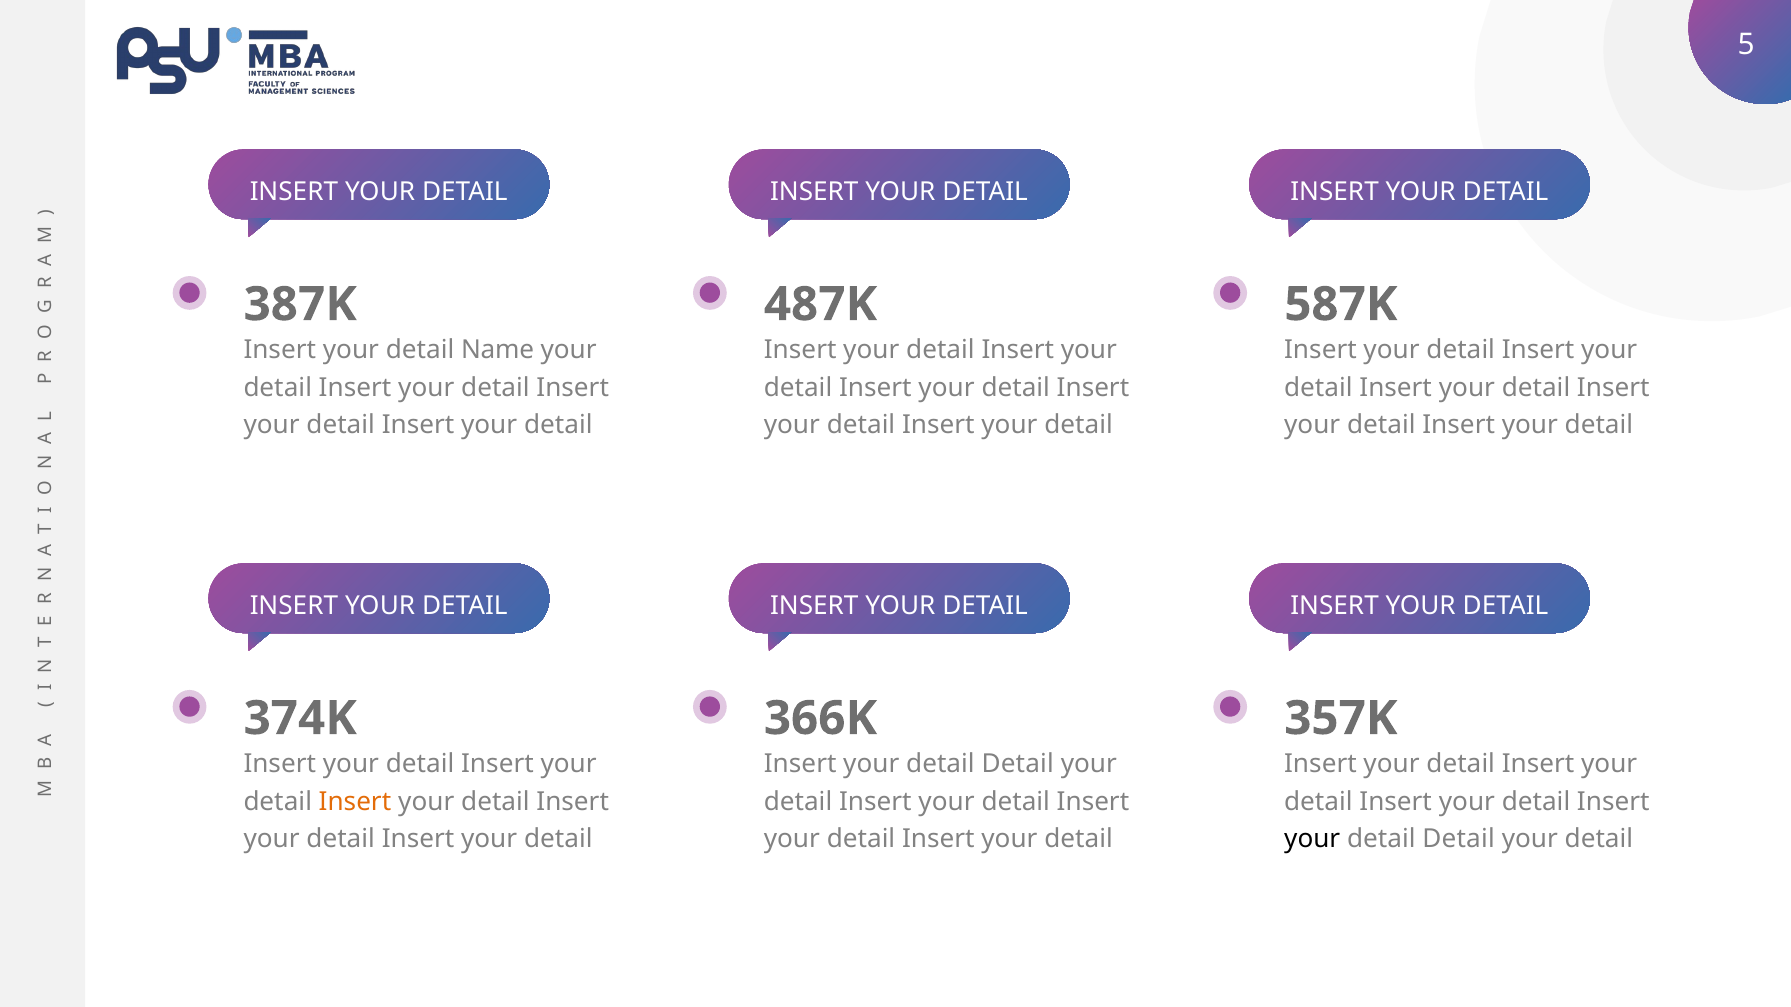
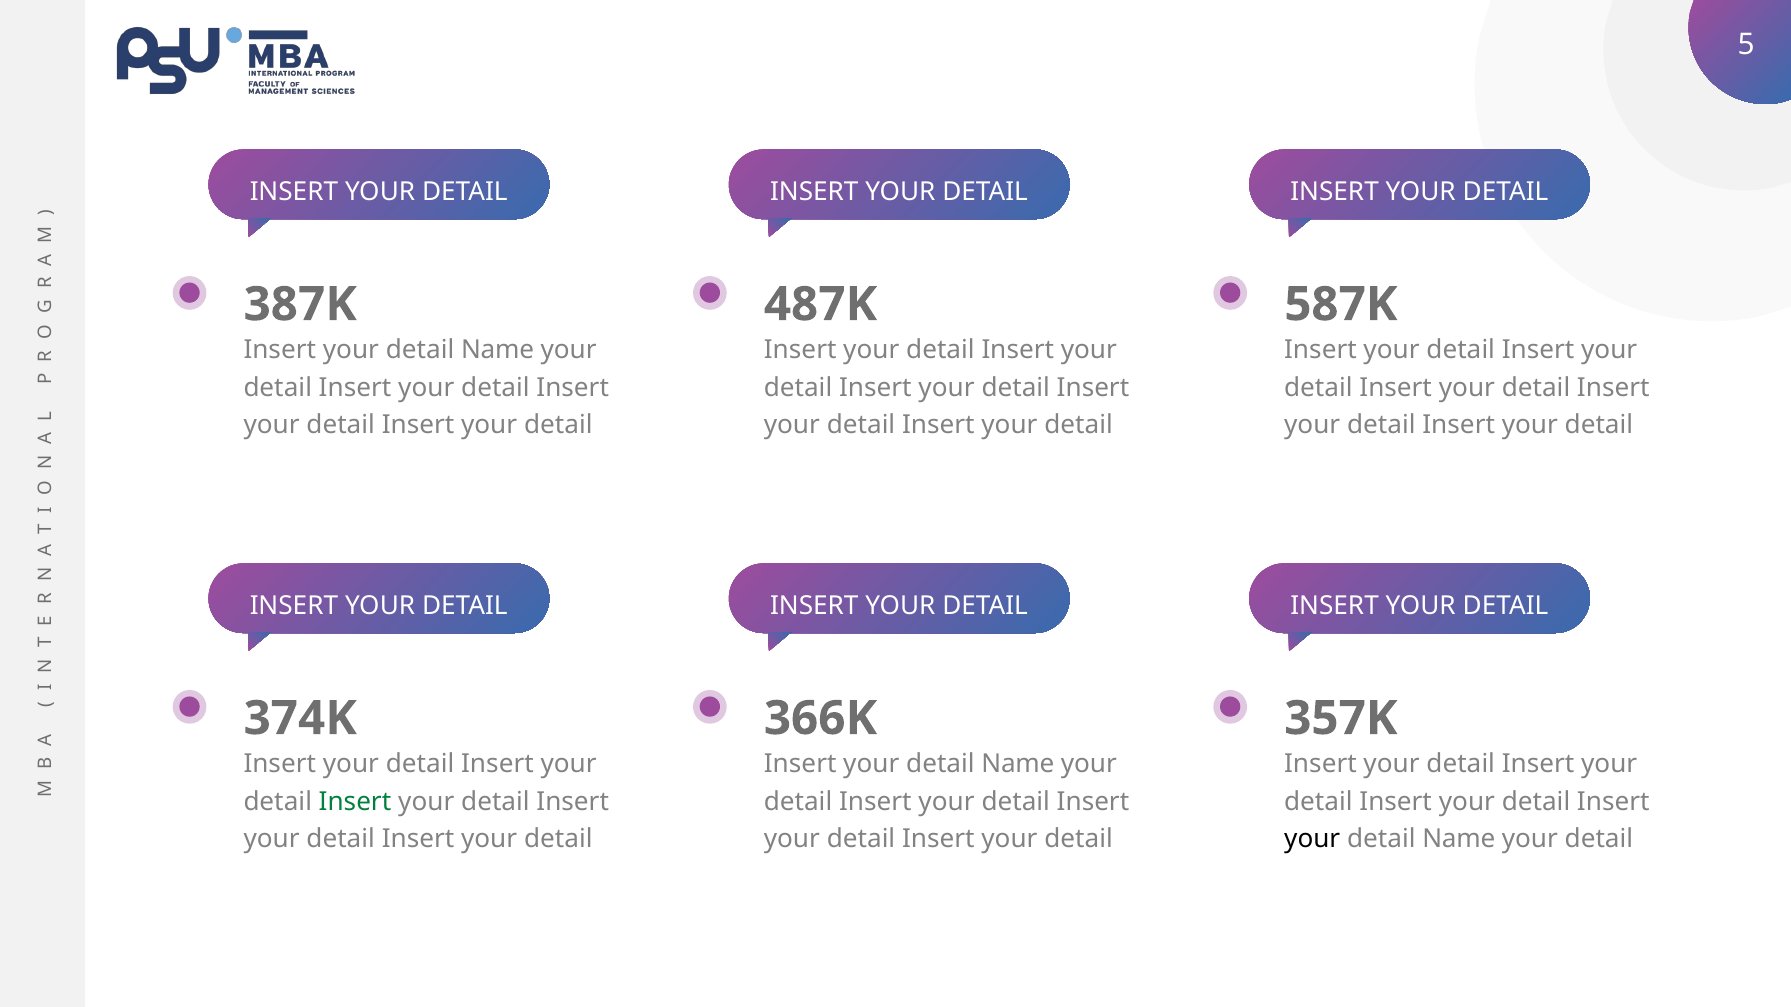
Detail: Detail -> Name (1018, 764)
Insert colour: orange -> green (355, 802)
Detail: Detail -> Name (1459, 840)
